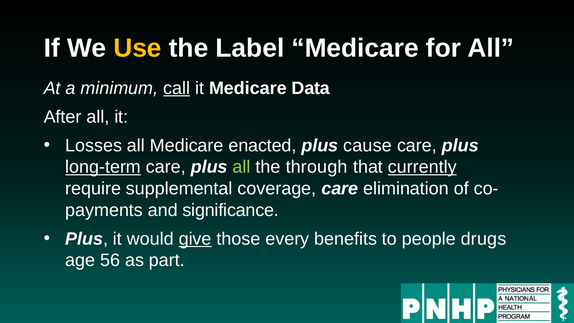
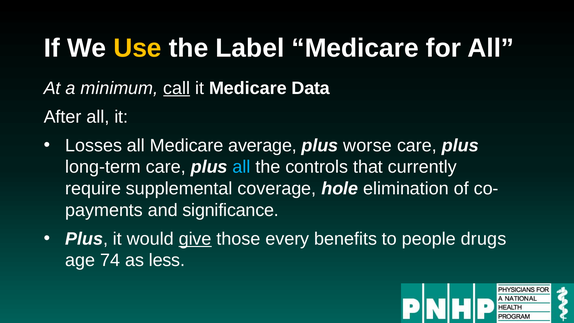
enacted: enacted -> average (263, 145)
cause: cause -> worse (368, 145)
long-term underline: present -> none (103, 167)
all colour: light green -> light blue (242, 167)
through: through -> controls (317, 167)
currently underline: present -> none (422, 167)
coverage care: care -> hole (340, 189)
56: 56 -> 74 (110, 260)
part: part -> less (167, 260)
